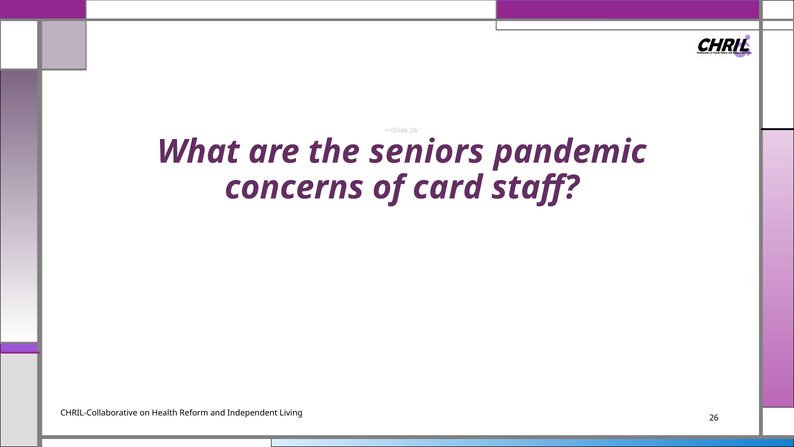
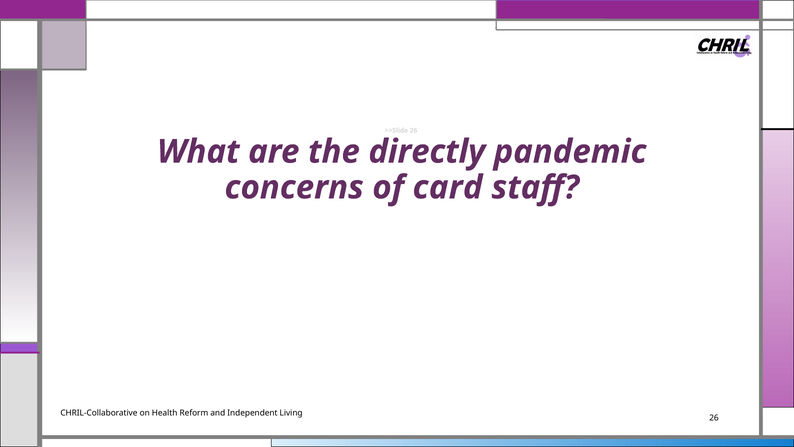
seniors: seniors -> directly (427, 152)
